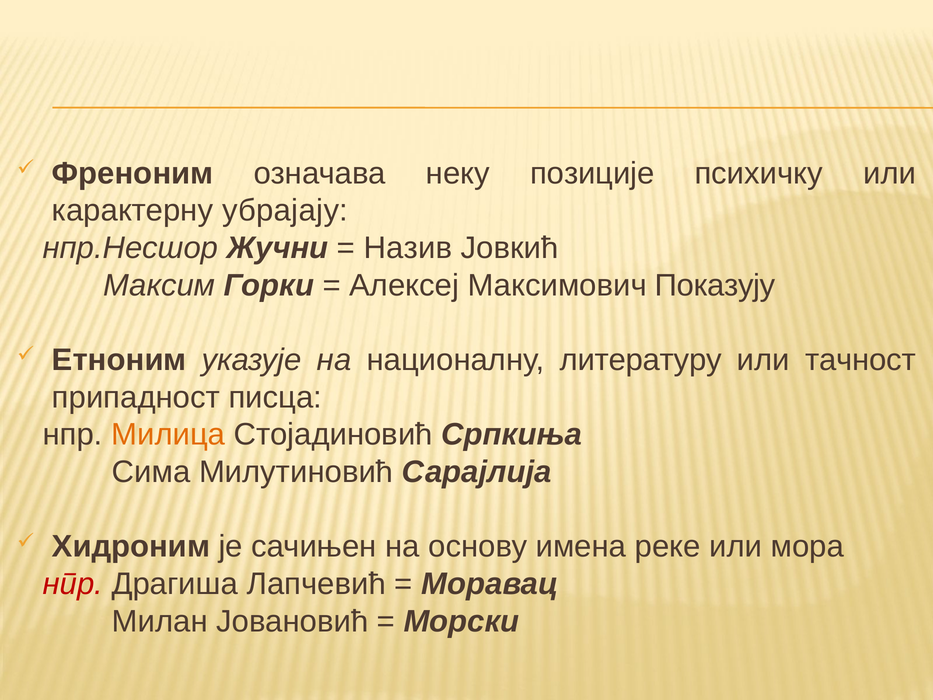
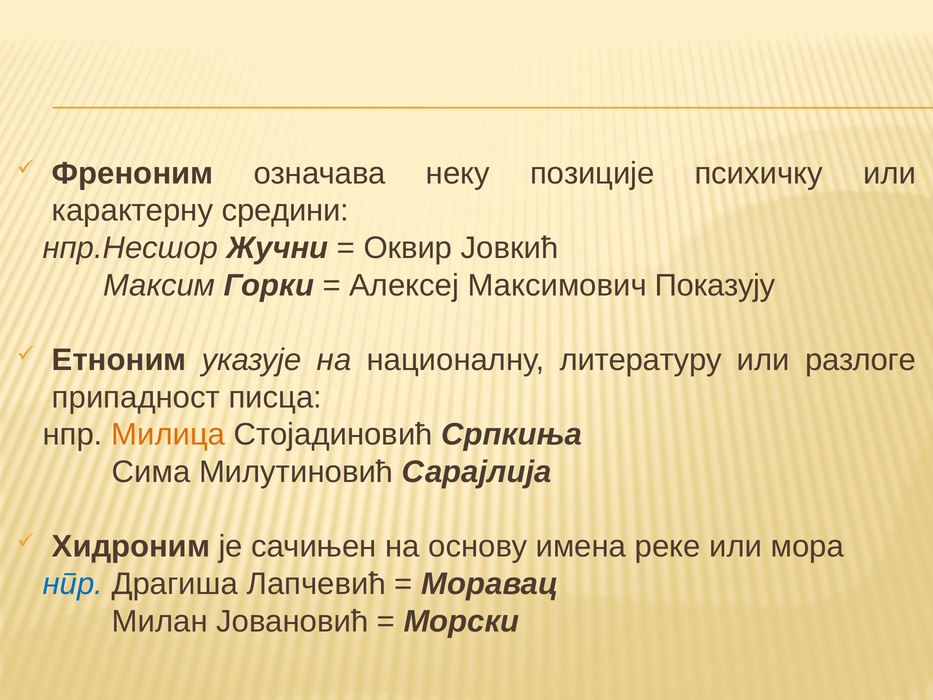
убрајају: убрајају -> средини (285, 210)
Назив: Назив -> Оквир (408, 248)
тачност: тачност -> разлоге (861, 360)
нпр colour: red -> blue (73, 584)
